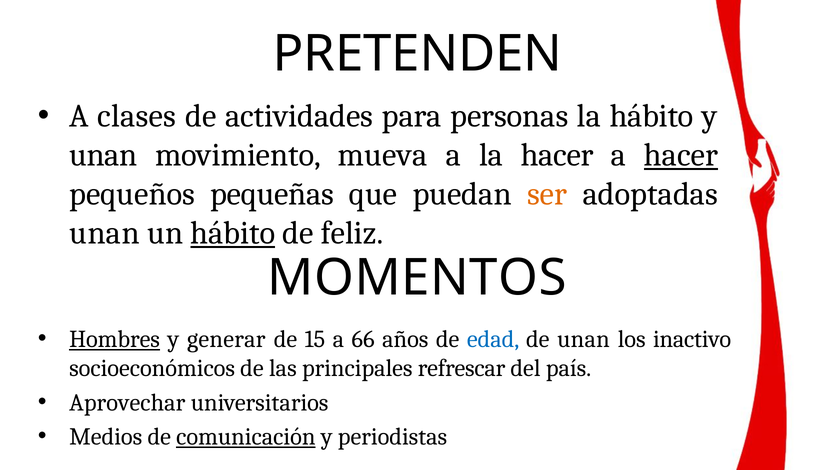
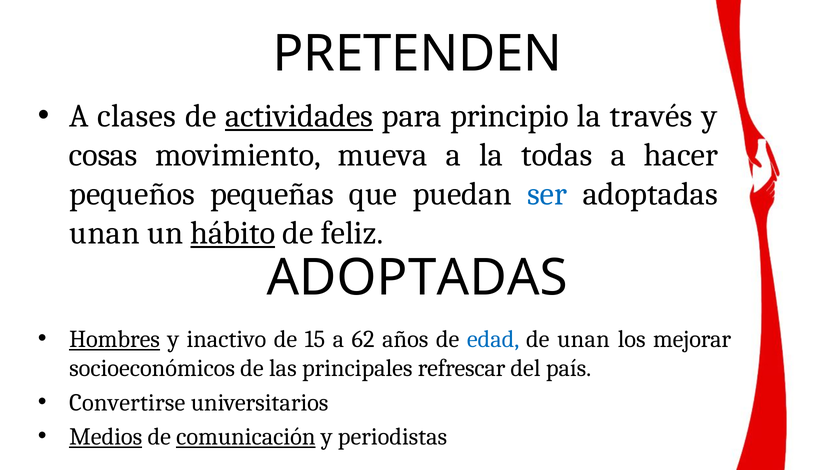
actividades underline: none -> present (299, 116)
personas: personas -> principio (509, 116)
la hábito: hábito -> través (651, 116)
unan: unan -> cosas (103, 155)
la hacer: hacer -> todas (557, 155)
hacer underline: present -> none (681, 155)
ser colour: orange -> blue (547, 194)
MOMENTOS: MOMENTOS -> ADOPTADAS (417, 278)
generar: generar -> inactivo (226, 339)
66: 66 -> 62 (363, 339)
inactivo: inactivo -> mejorar (692, 339)
Aprovechar: Aprovechar -> Convertirse (127, 402)
Medios underline: none -> present (106, 436)
